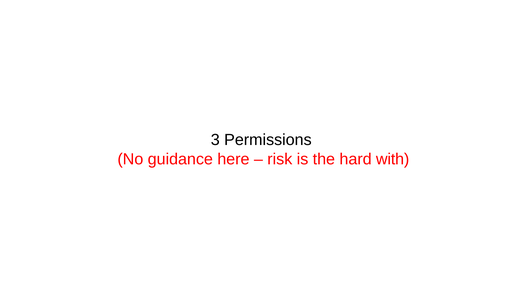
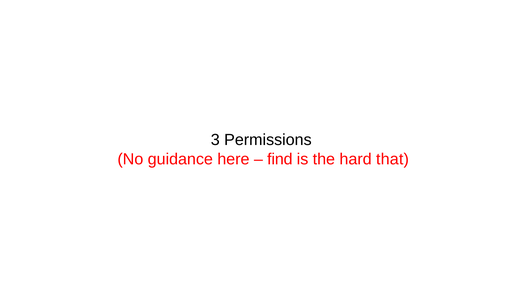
risk: risk -> find (280, 159)
with: with -> that (392, 159)
